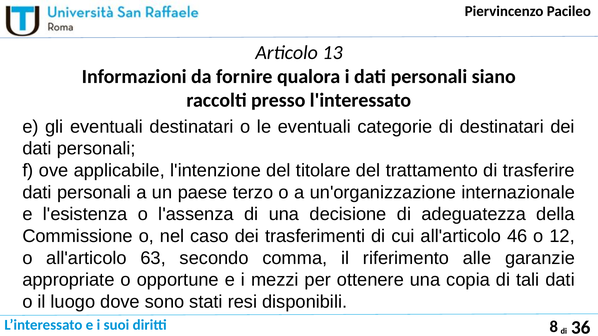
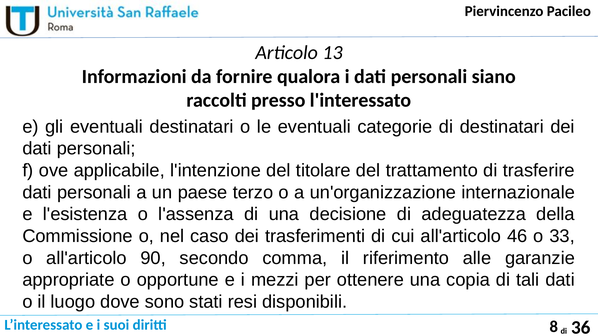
12: 12 -> 33 (562, 236)
63: 63 -> 90 (153, 258)
